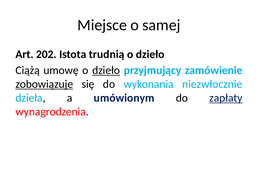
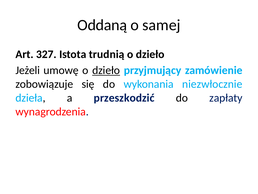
Miejsce: Miejsce -> Oddaną (102, 25)
202: 202 -> 327 (46, 54)
Ciążą: Ciążą -> Jeżeli (28, 70)
zobowiązuje underline: present -> none (44, 84)
umówionym: umówionym -> przeszkodzić (124, 98)
zapłaty underline: present -> none (226, 98)
